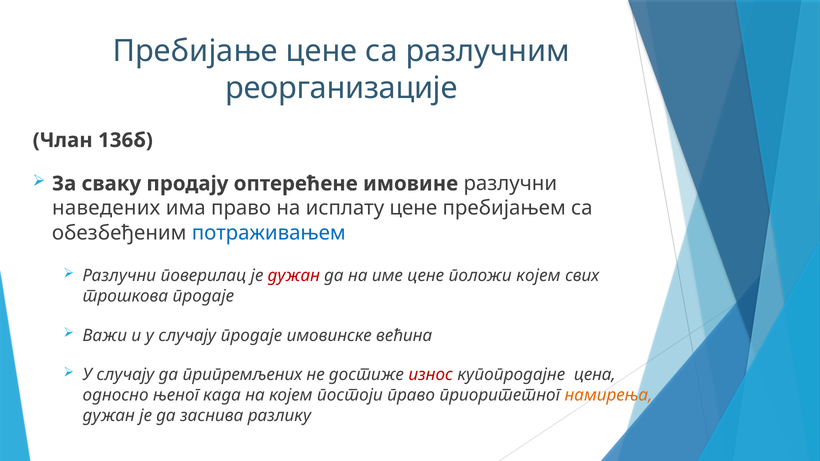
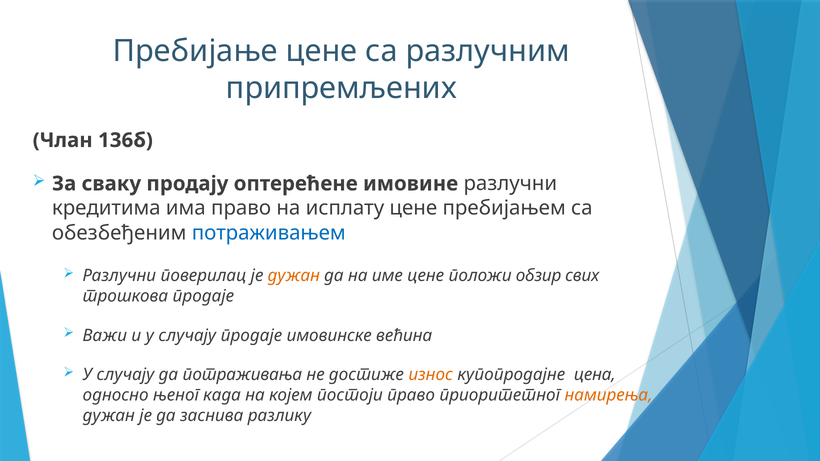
реорганизације: реорганизације -> припремљених (341, 88)
наведених: наведених -> кредитима (106, 208)
дужан colour: red -> orange (294, 276)
положи којем: којем -> обзир (539, 276)
припремљених: припремљених -> потраживања (242, 375)
износ colour: red -> orange (431, 375)
